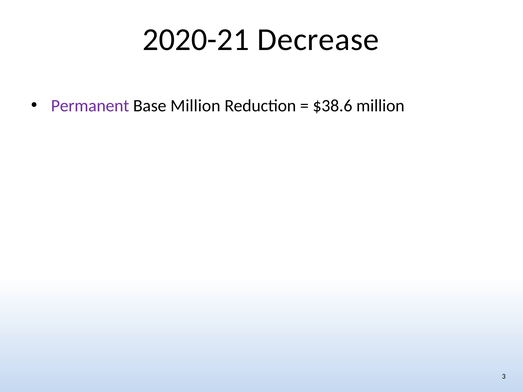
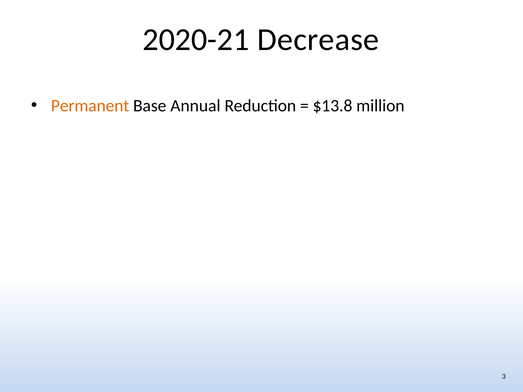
Permanent colour: purple -> orange (90, 106)
Base Million: Million -> Annual (195, 106)
$38.6: $38.6 -> $13.8 (333, 106)
